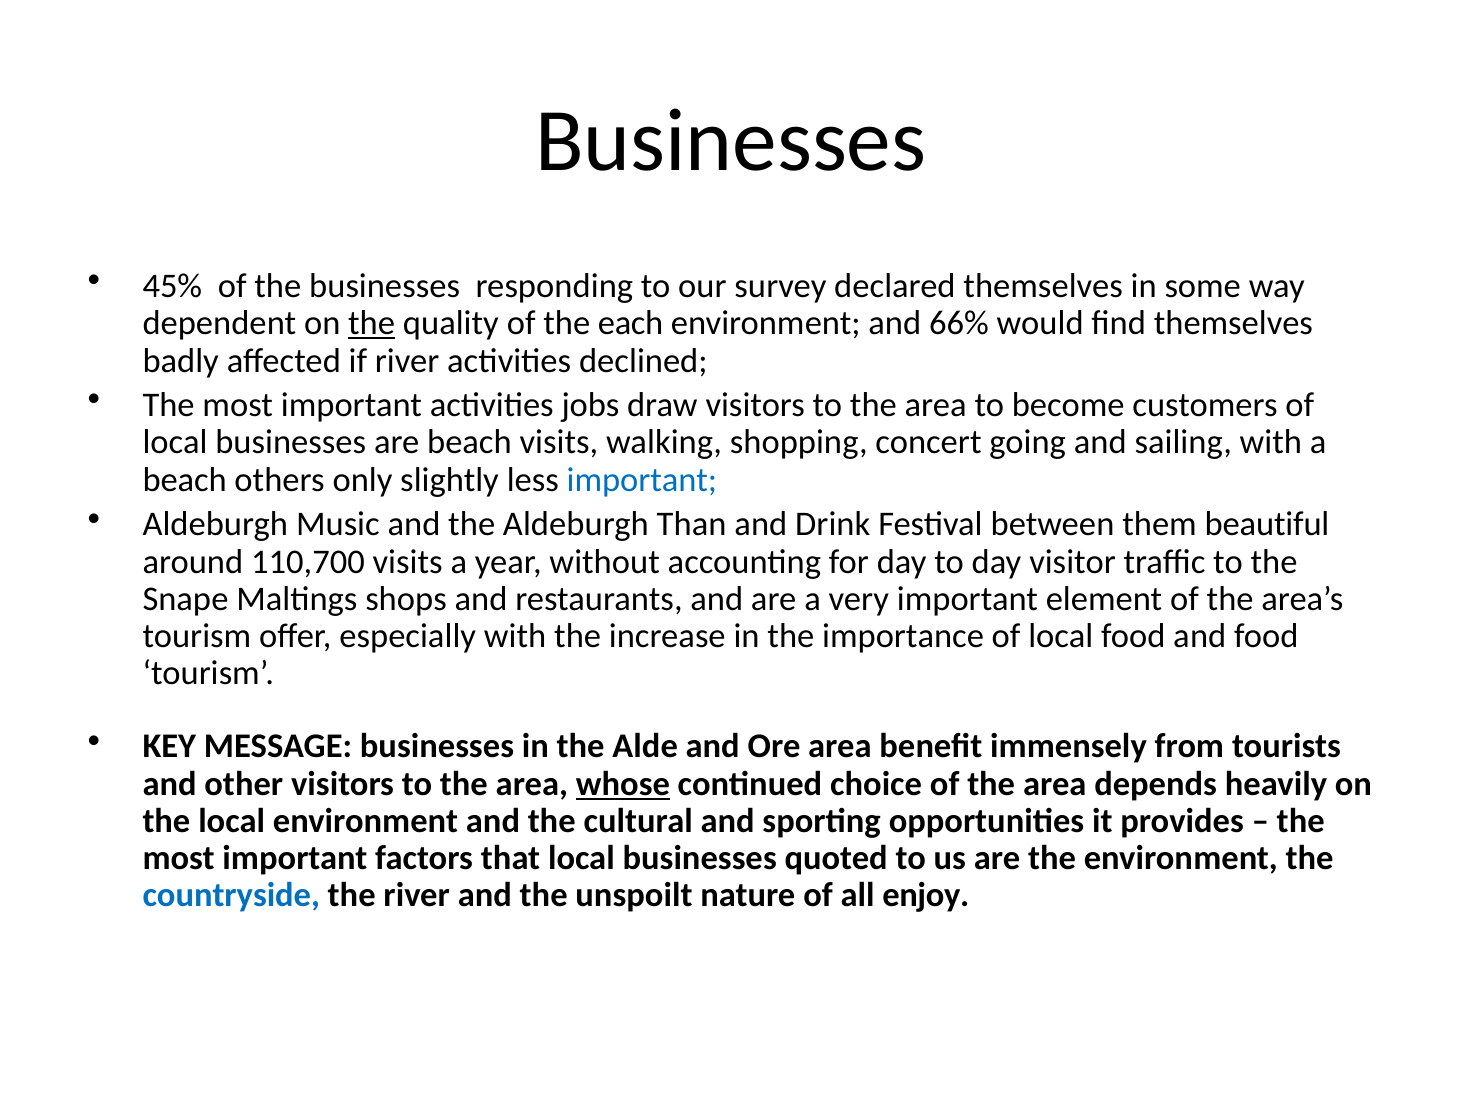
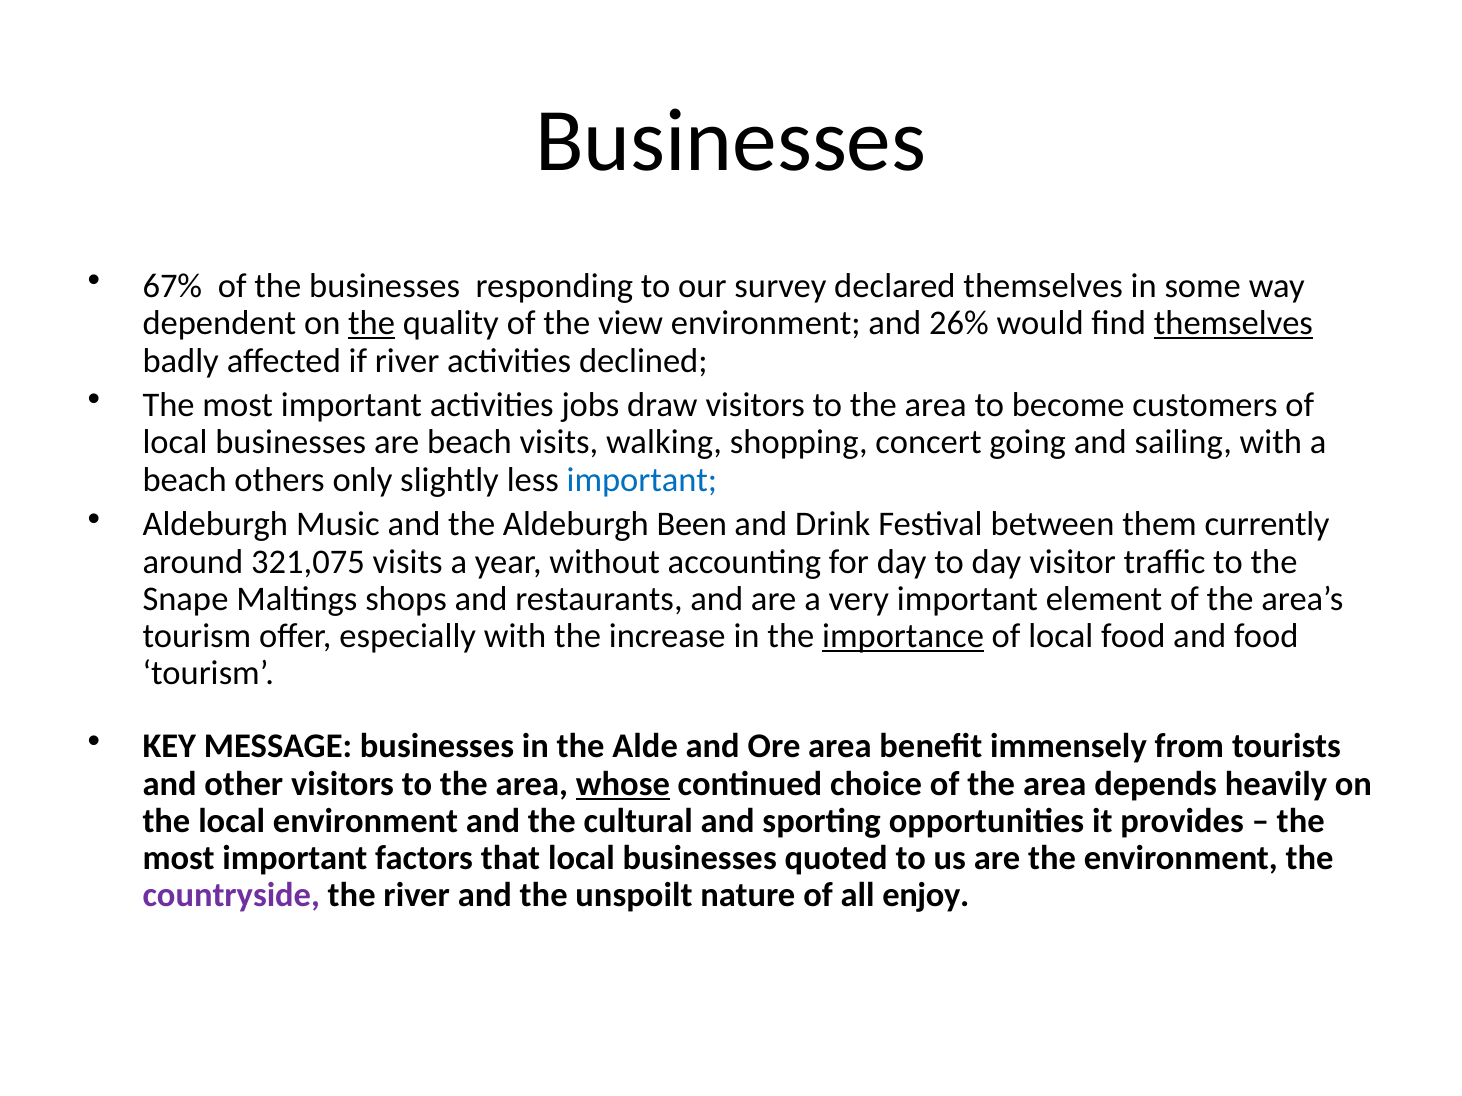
45%: 45% -> 67% (172, 286)
each: each -> view (631, 324)
66%: 66% -> 26% (959, 324)
themselves underline: none -> present (1233, 324)
Than: Than -> Been (692, 525)
beautiful: beautiful -> currently (1267, 525)
110,700: 110,700 -> 321,075 (308, 562)
importance underline: none -> present (903, 636)
countryside colour: blue -> purple (231, 896)
